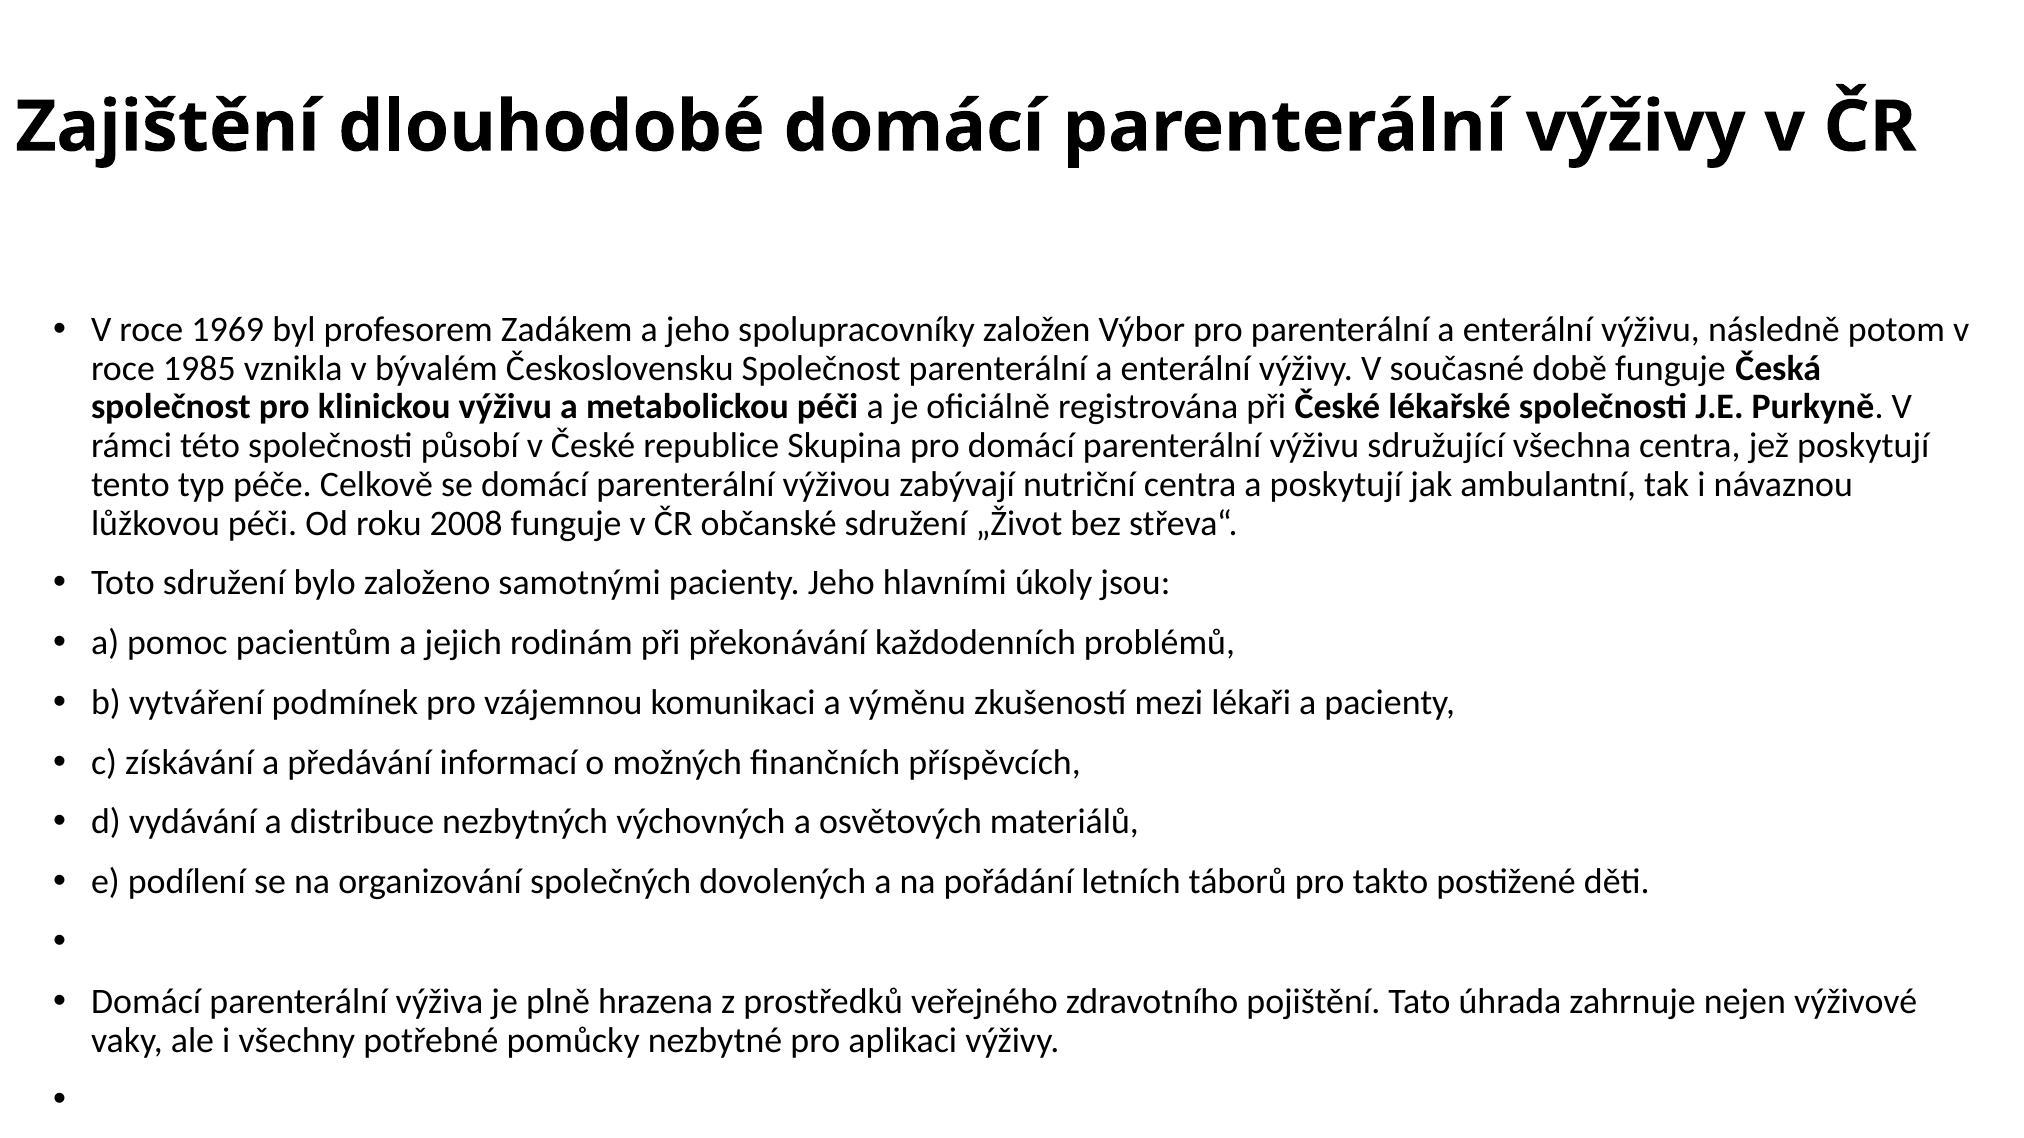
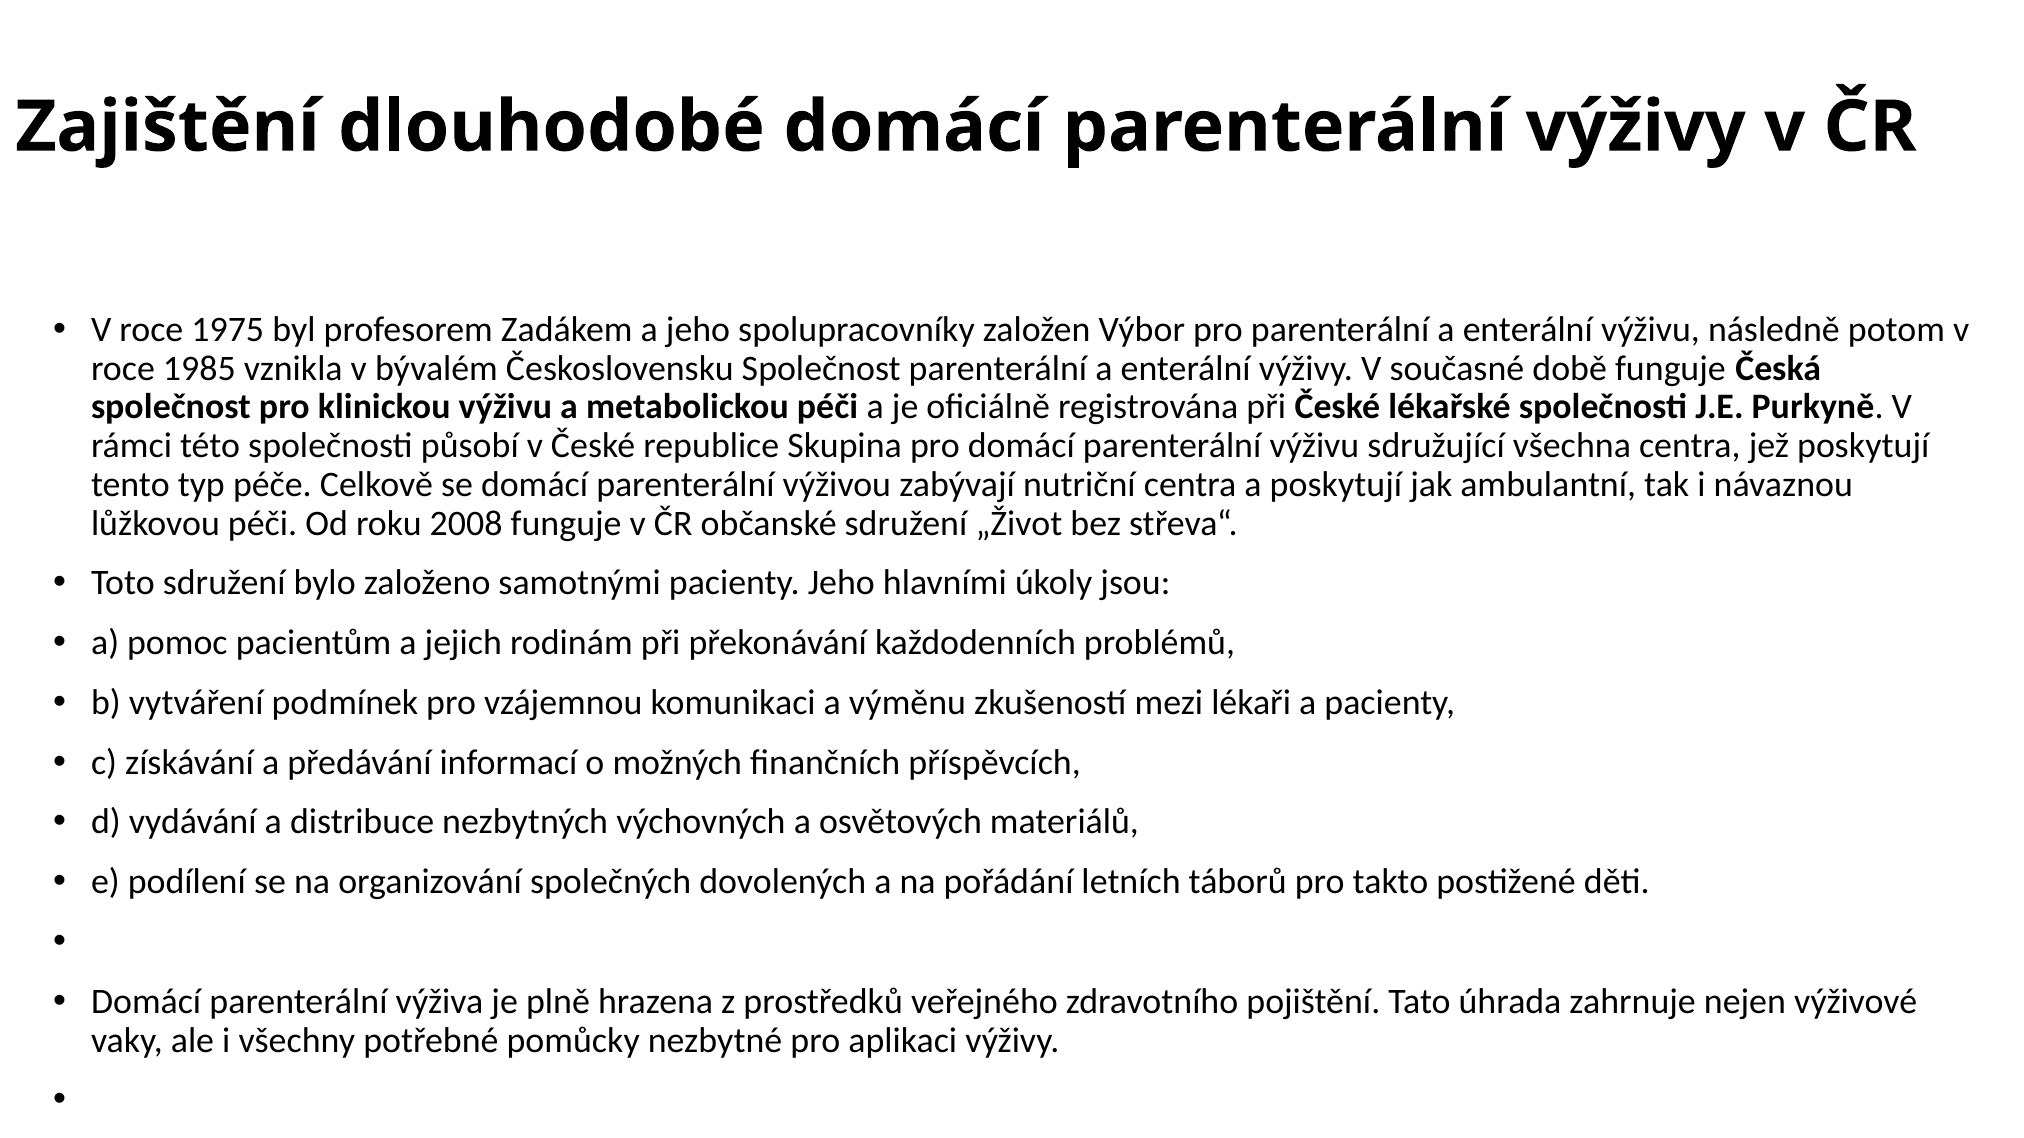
1969: 1969 -> 1975 (228, 330)
